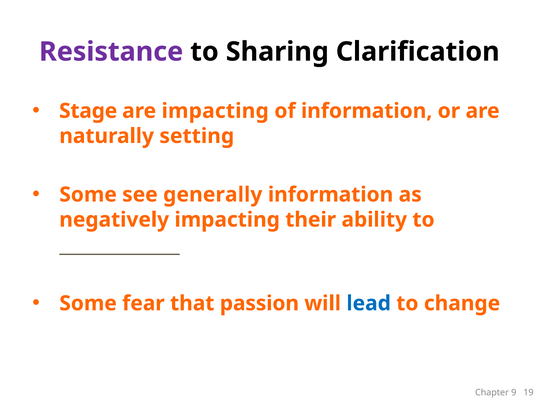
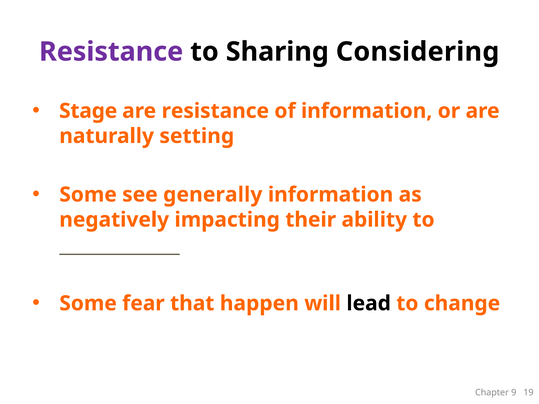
Clarification: Clarification -> Considering (418, 52)
are impacting: impacting -> resistance (215, 111)
passion: passion -> happen (259, 304)
lead colour: blue -> black (369, 304)
